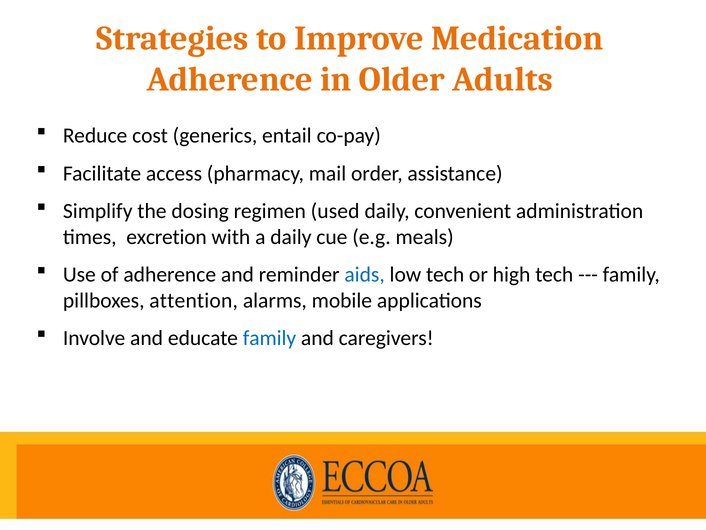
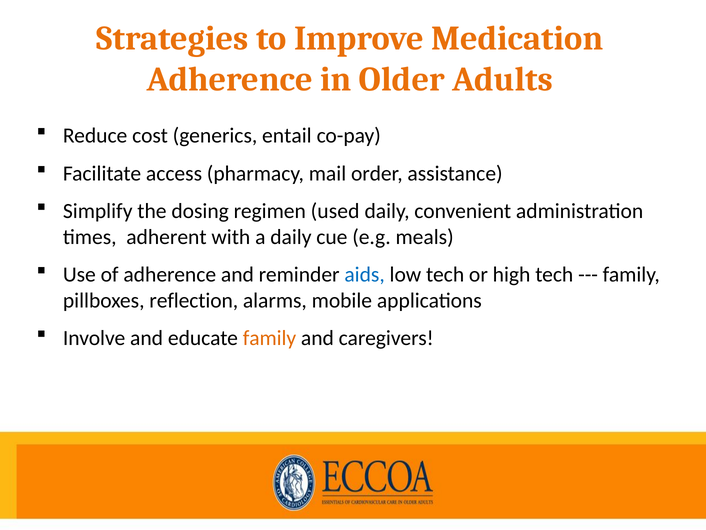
excretion: excretion -> adherent (166, 237)
attention: attention -> reflection (194, 300)
family colour: blue -> orange (270, 338)
